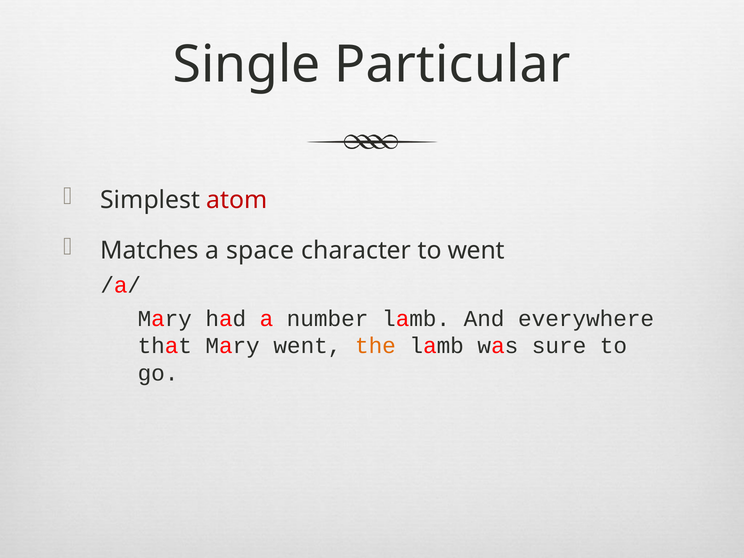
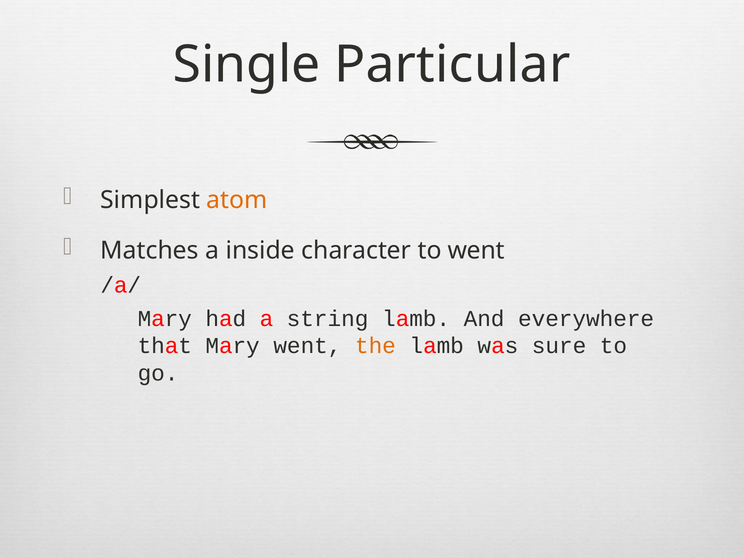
atom colour: red -> orange (237, 200)
space: space -> inside (260, 251)
number: number -> string (328, 319)
